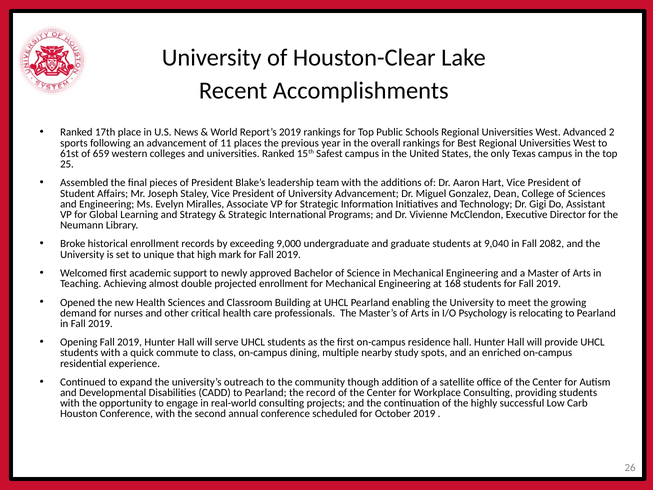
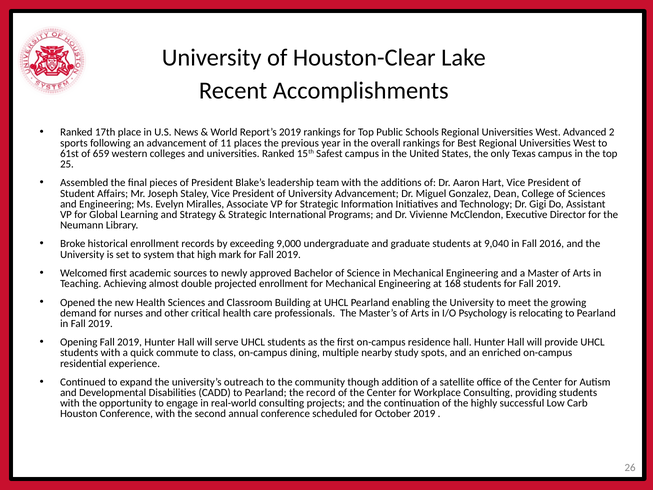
2082: 2082 -> 2016 (552, 244)
unique: unique -> system (159, 254)
support: support -> sources (190, 273)
